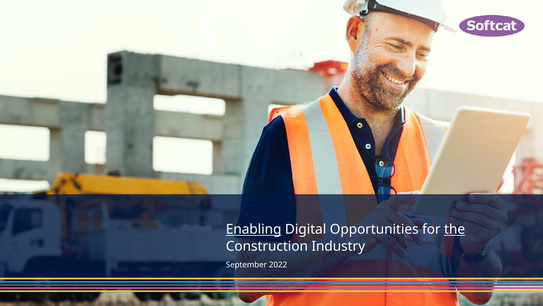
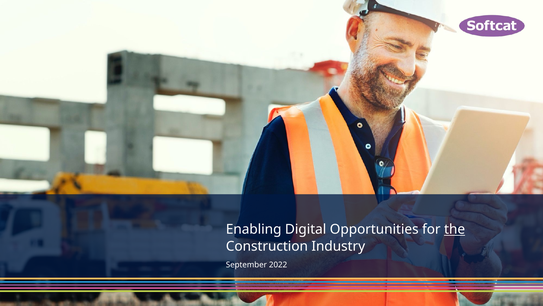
Enabling underline: present -> none (254, 229)
